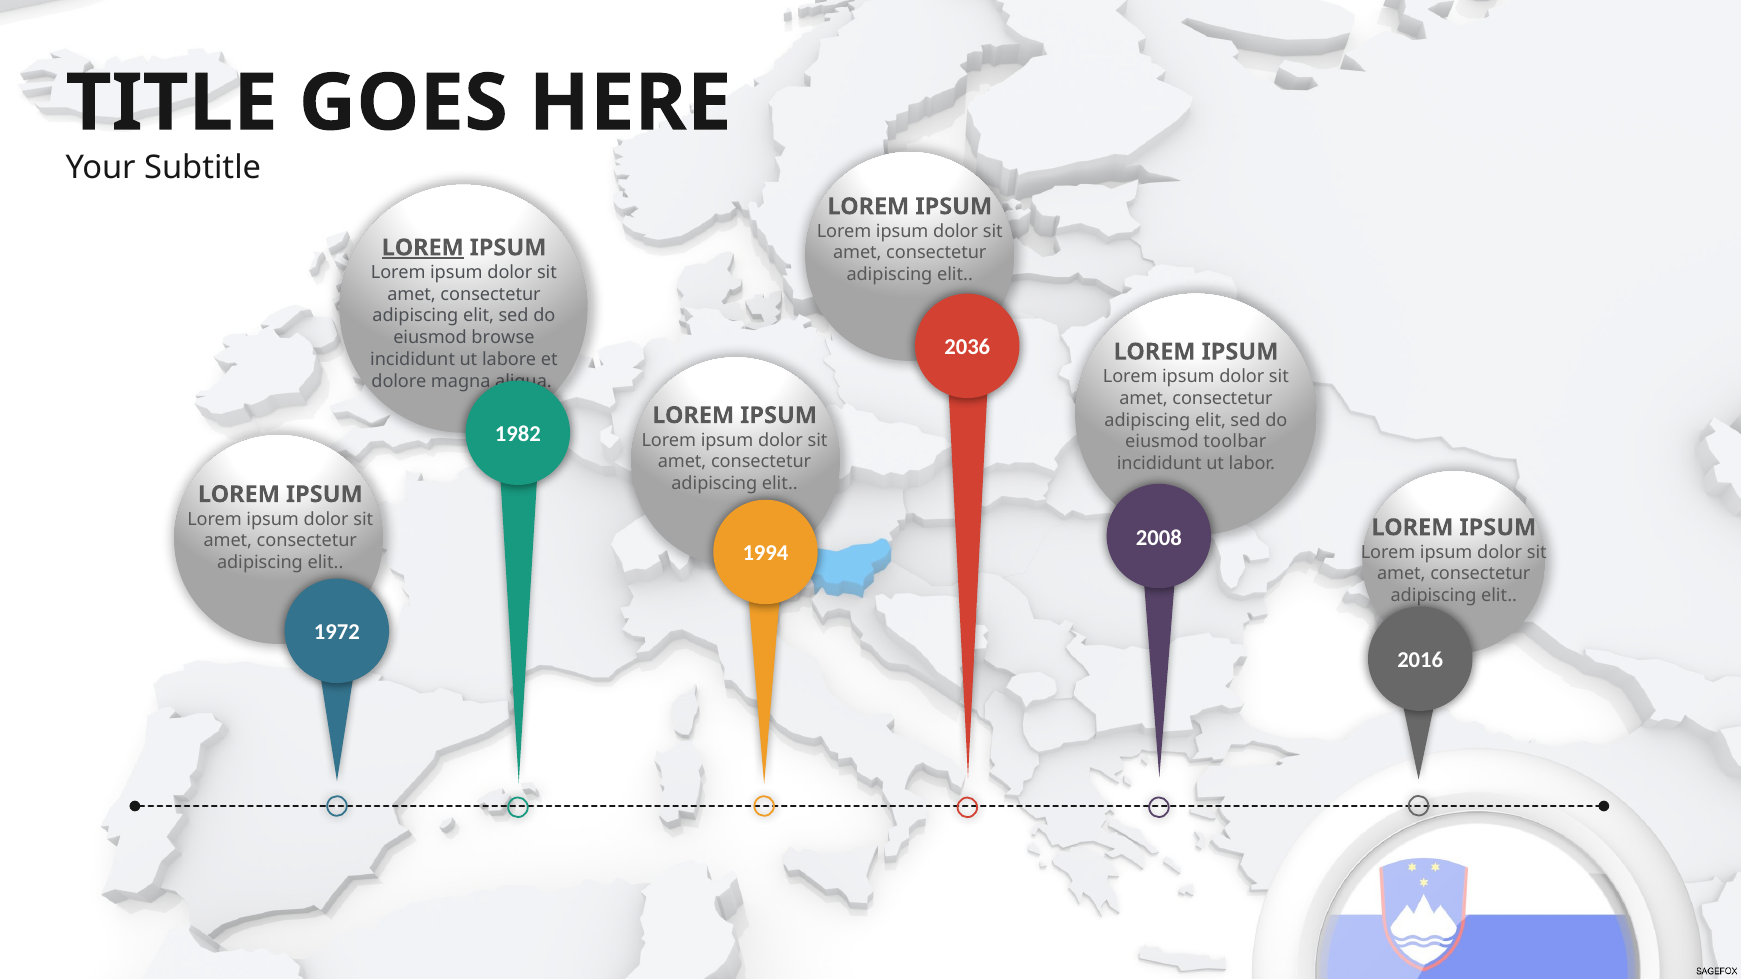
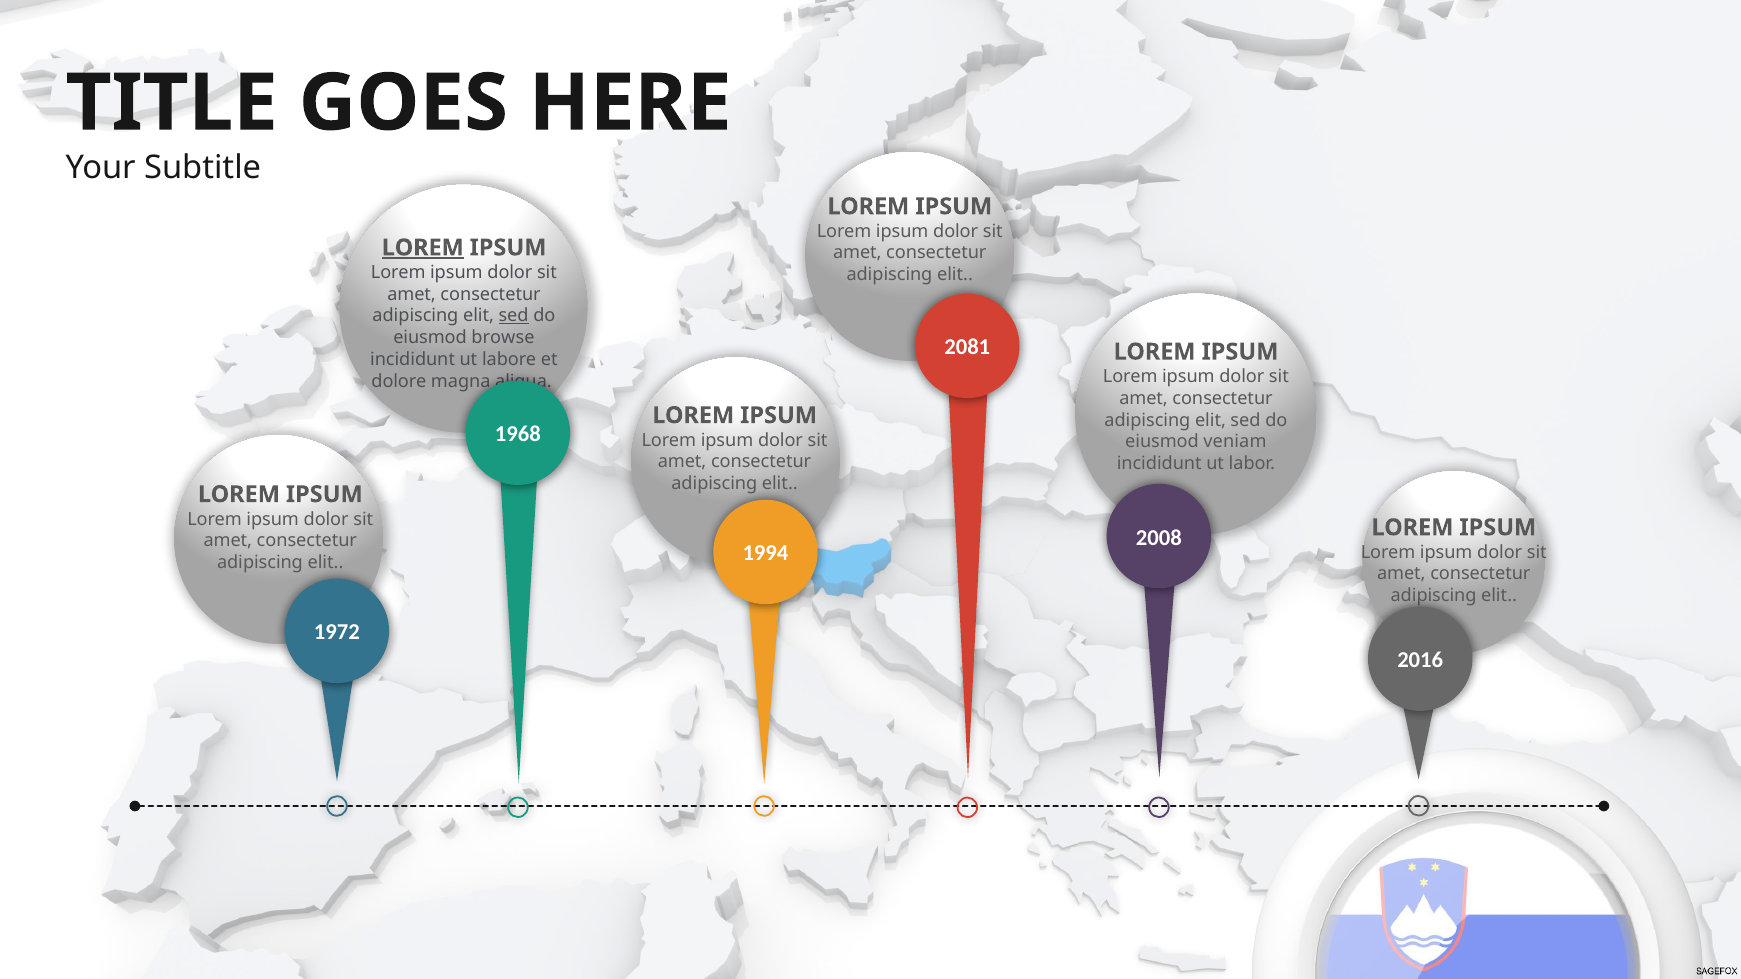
sed underline: none -> present (514, 316)
2036: 2036 -> 2081 (967, 348)
1982: 1982 -> 1968 (518, 434)
toolbar: toolbar -> veniam (1235, 442)
